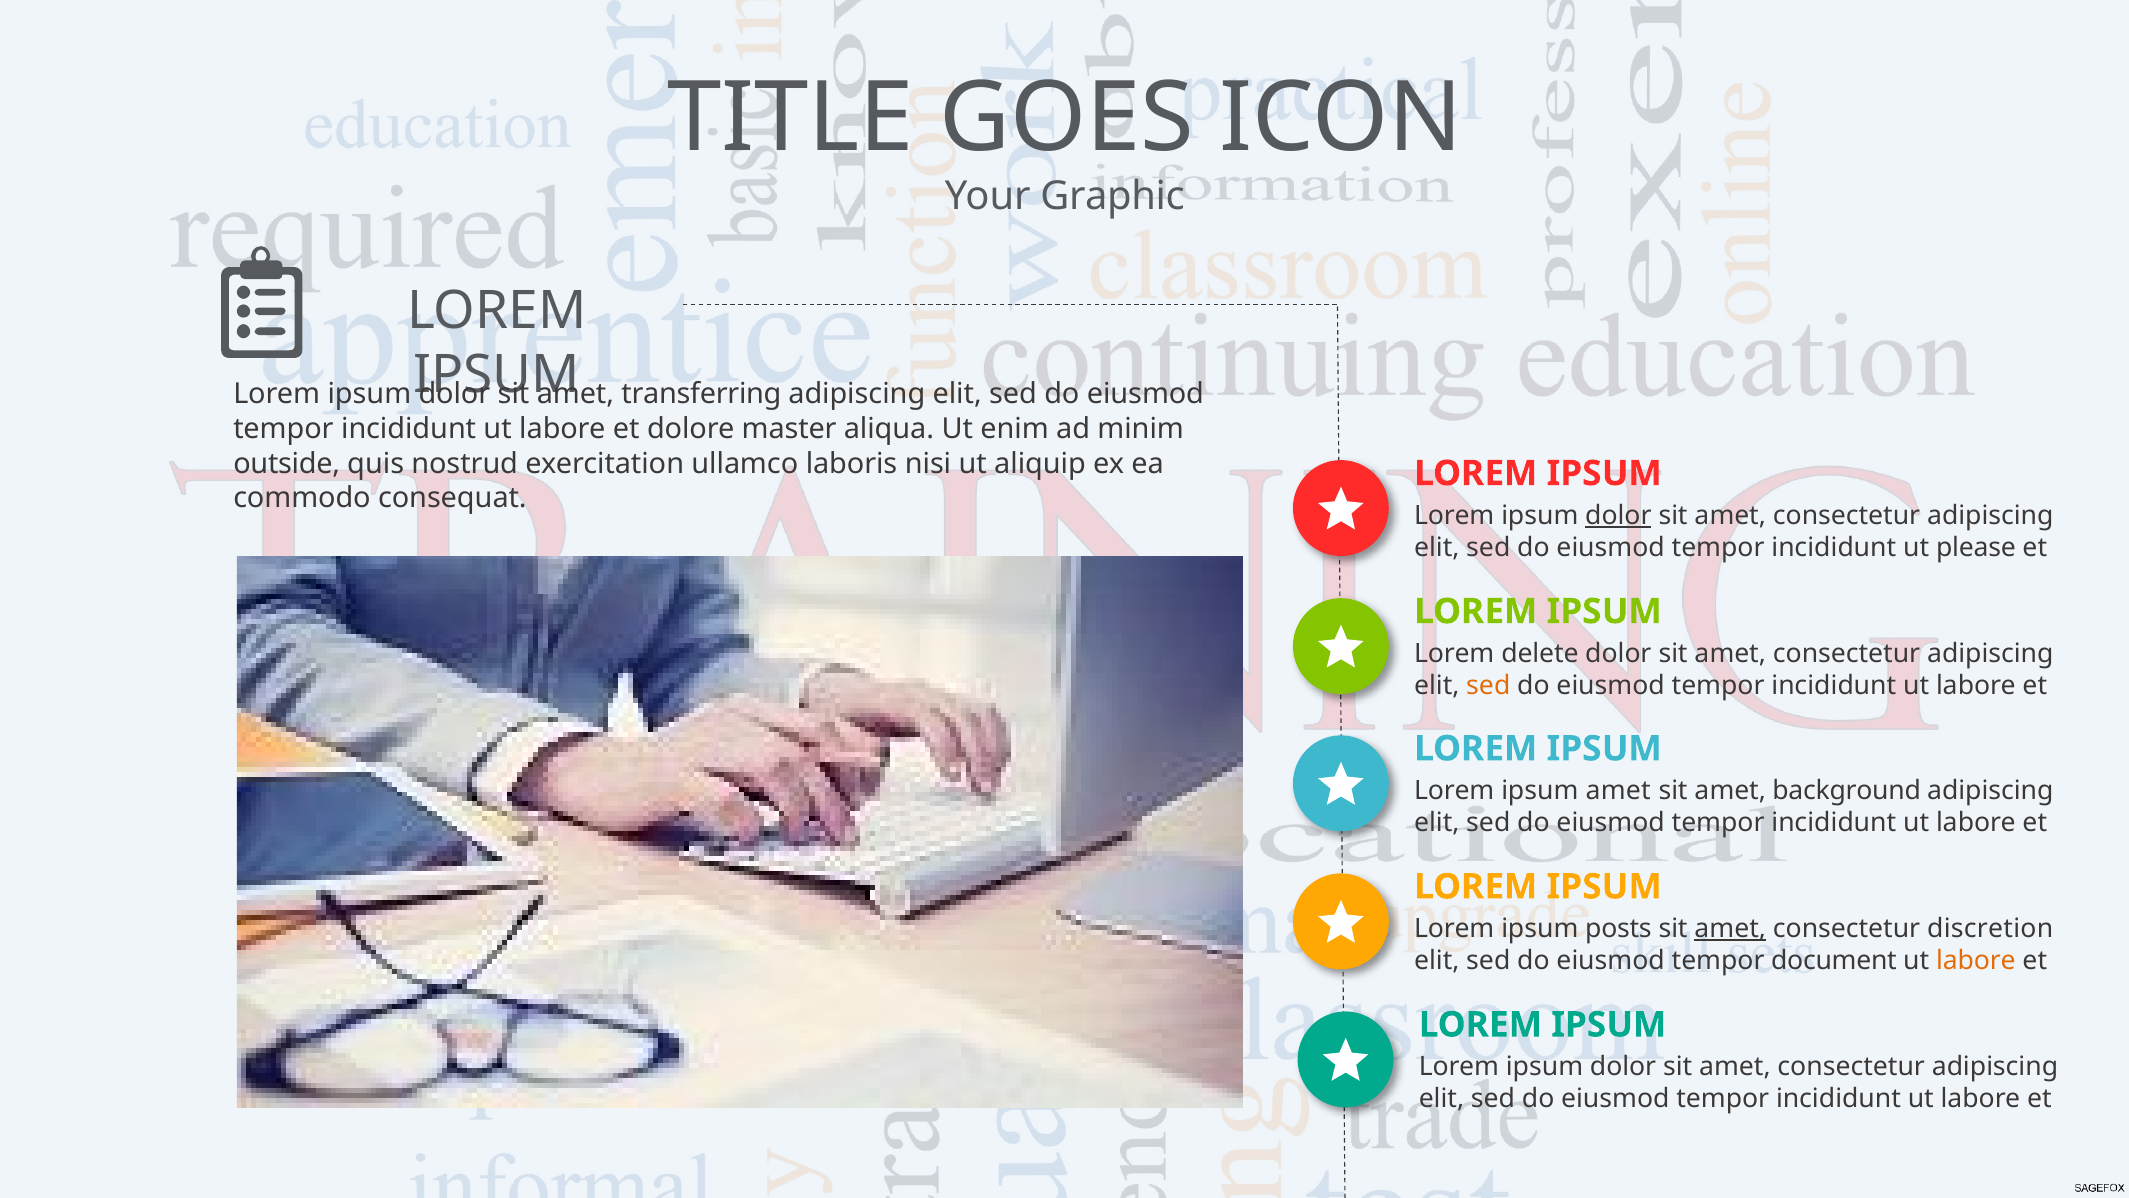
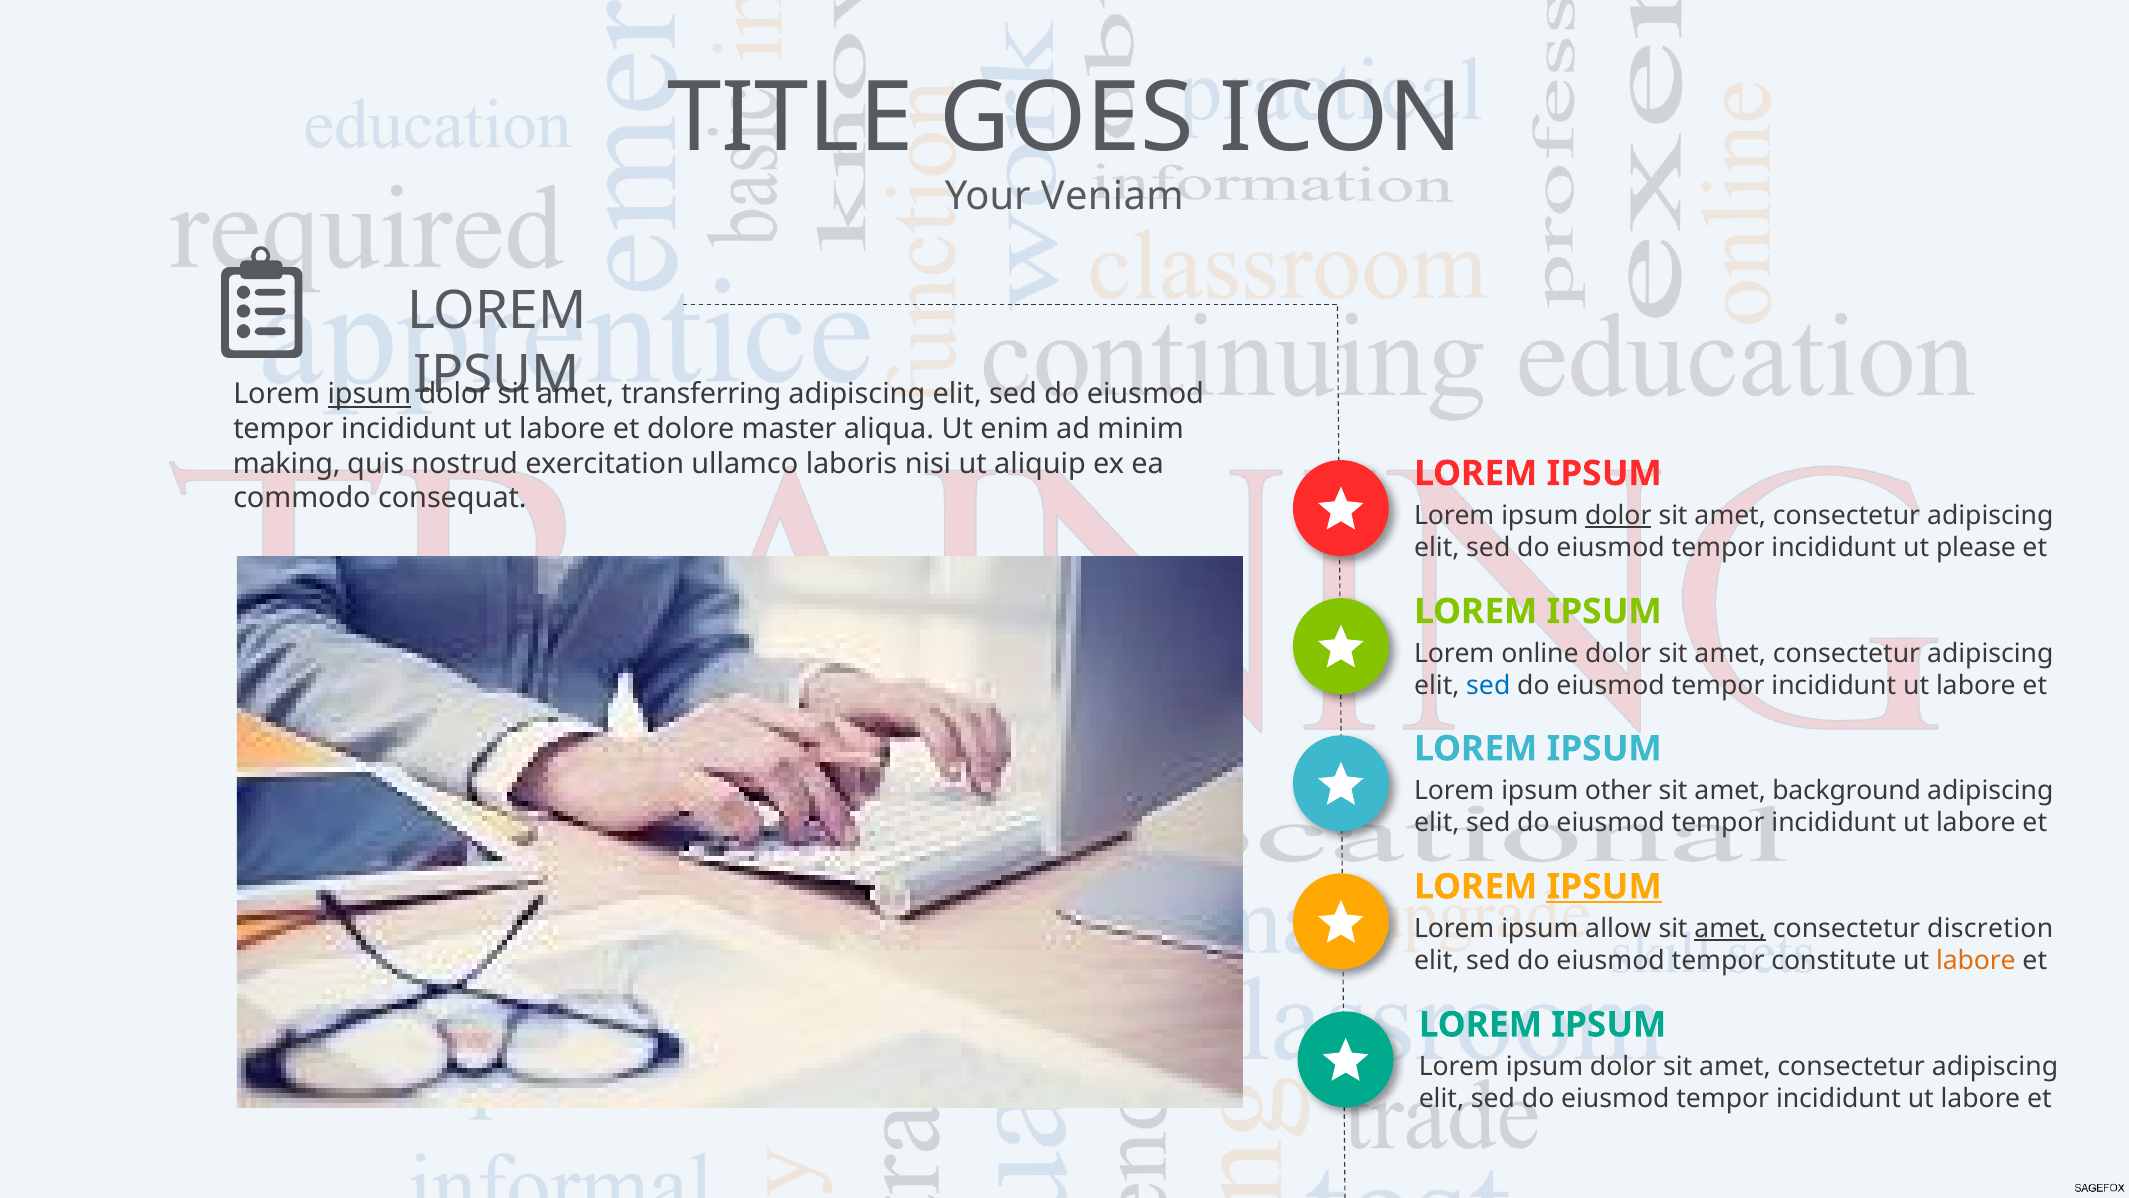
Graphic: Graphic -> Veniam (1112, 197)
ipsum underline: none -> present (369, 394)
outside: outside -> making (287, 464)
delete: delete -> online (1540, 653)
sed colour: orange -> blue (1488, 685)
ipsum amet: amet -> other (1618, 790)
IPSUM underline: none -> present (1604, 886)
posts: posts -> allow (1618, 928)
document: document -> constitute (1834, 960)
